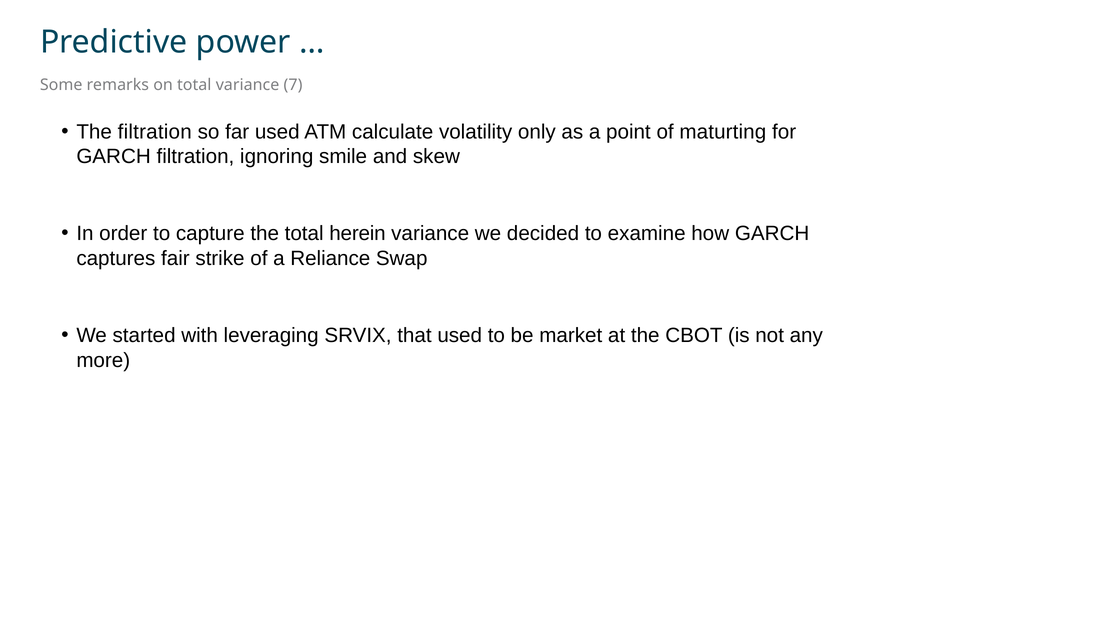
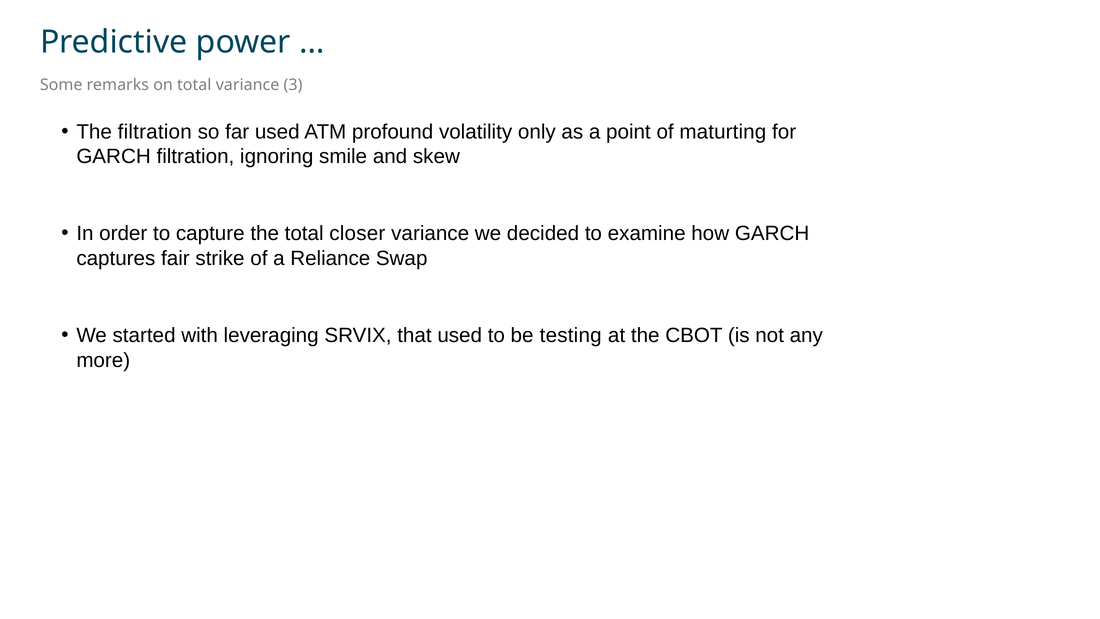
7: 7 -> 3 (293, 85)
calculate: calculate -> profound (393, 132)
herein: herein -> closer (357, 234)
market: market -> testing (571, 335)
